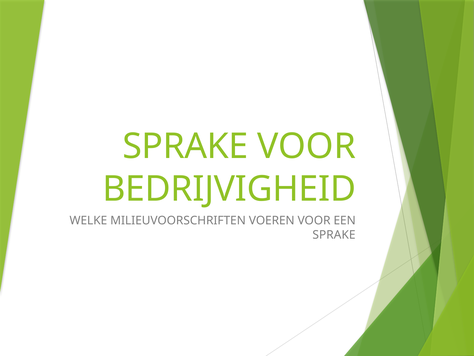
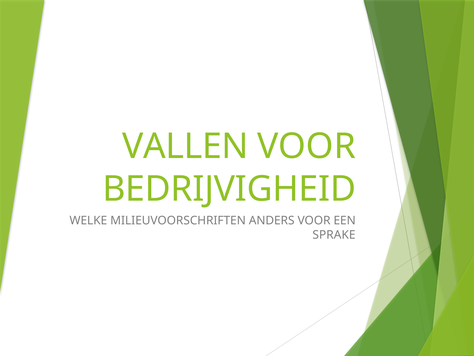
SPRAKE: SPRAKE -> VALLEN (185, 146)
VOEREN: VOEREN -> ANDERS (272, 220)
